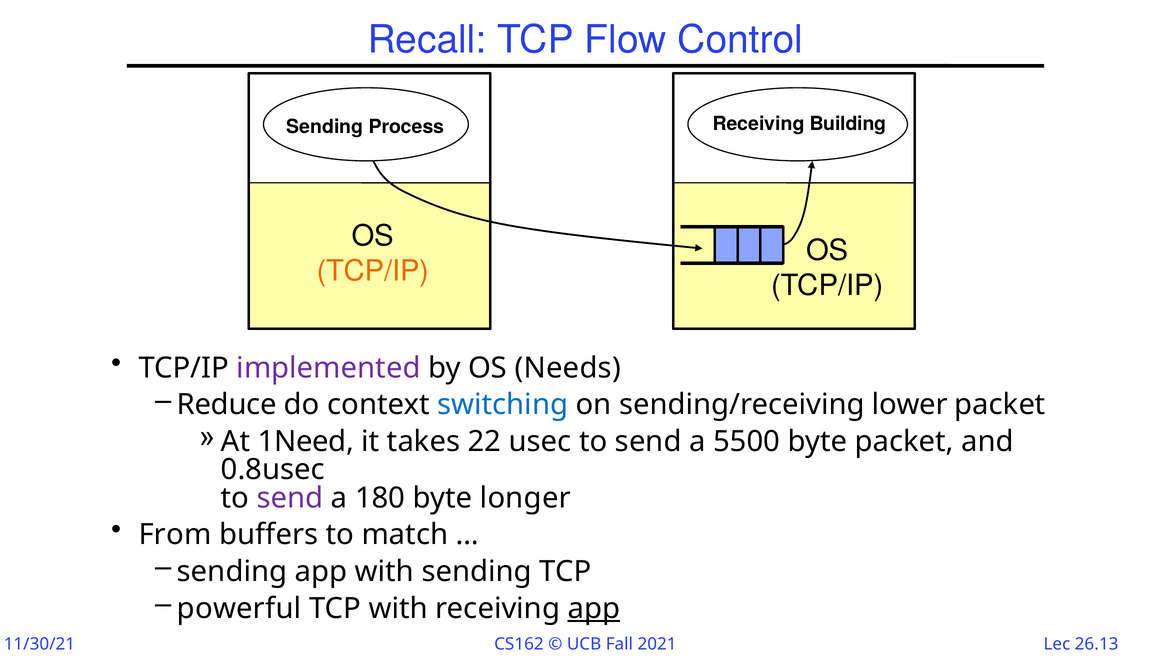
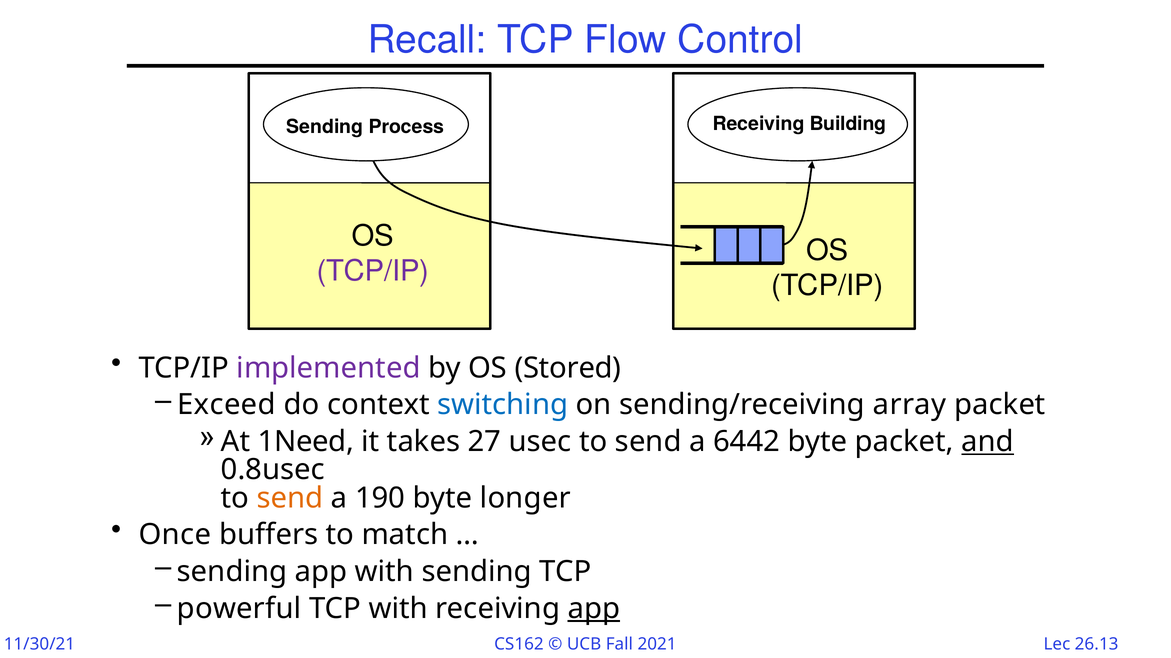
TCP/IP colour: orange -> purple (373, 271)
Needs: Needs -> Stored (568, 368)
Reduce: Reduce -> Exceed (226, 405)
lower: lower -> array (910, 405)
22: 22 -> 27 (484, 442)
5500: 5500 -> 6442 (747, 442)
and underline: none -> present (988, 442)
send colour: purple -> orange (290, 498)
180: 180 -> 190 (380, 498)
From: From -> Once (175, 535)
